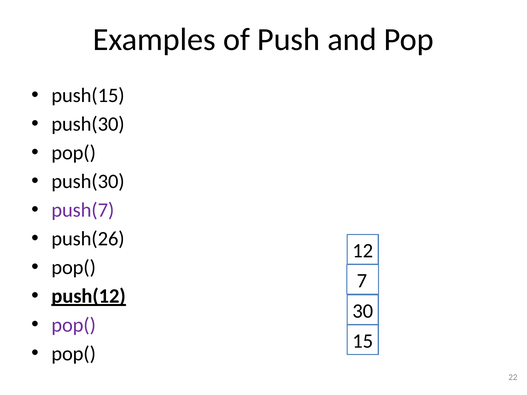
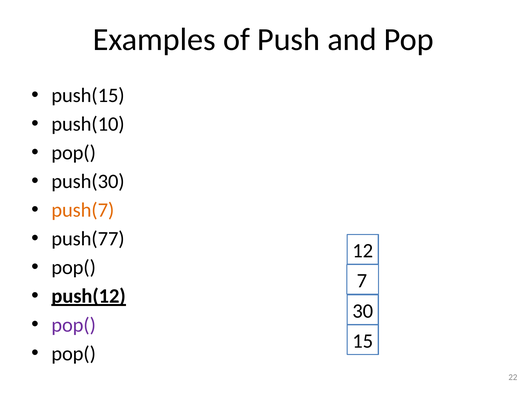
push(30: push(30 -> push(10 (88, 124)
push(7 colour: purple -> orange (83, 210)
push(26: push(26 -> push(77 (88, 239)
